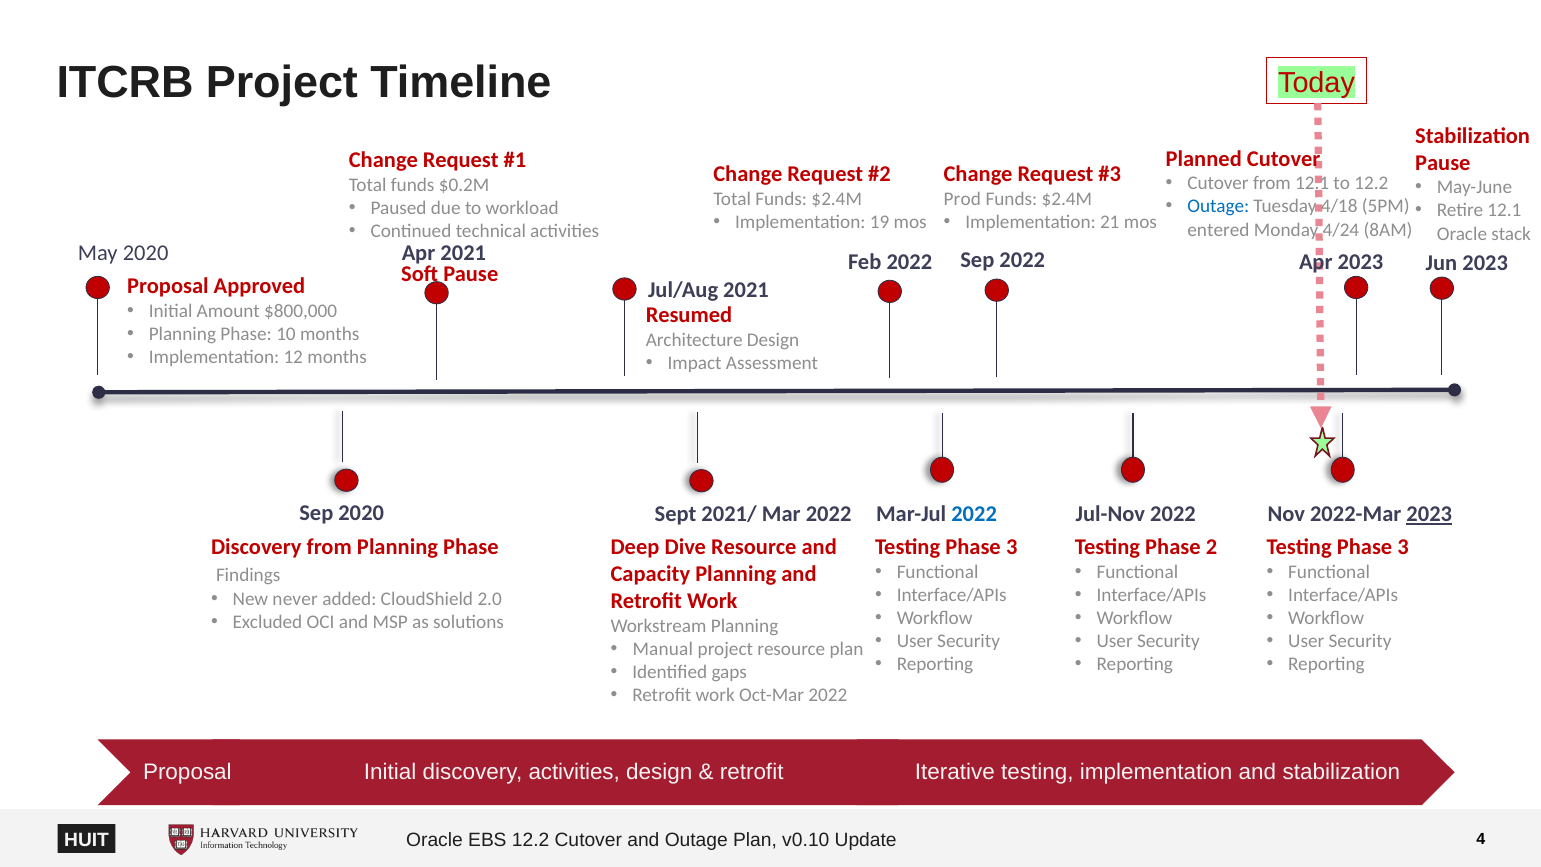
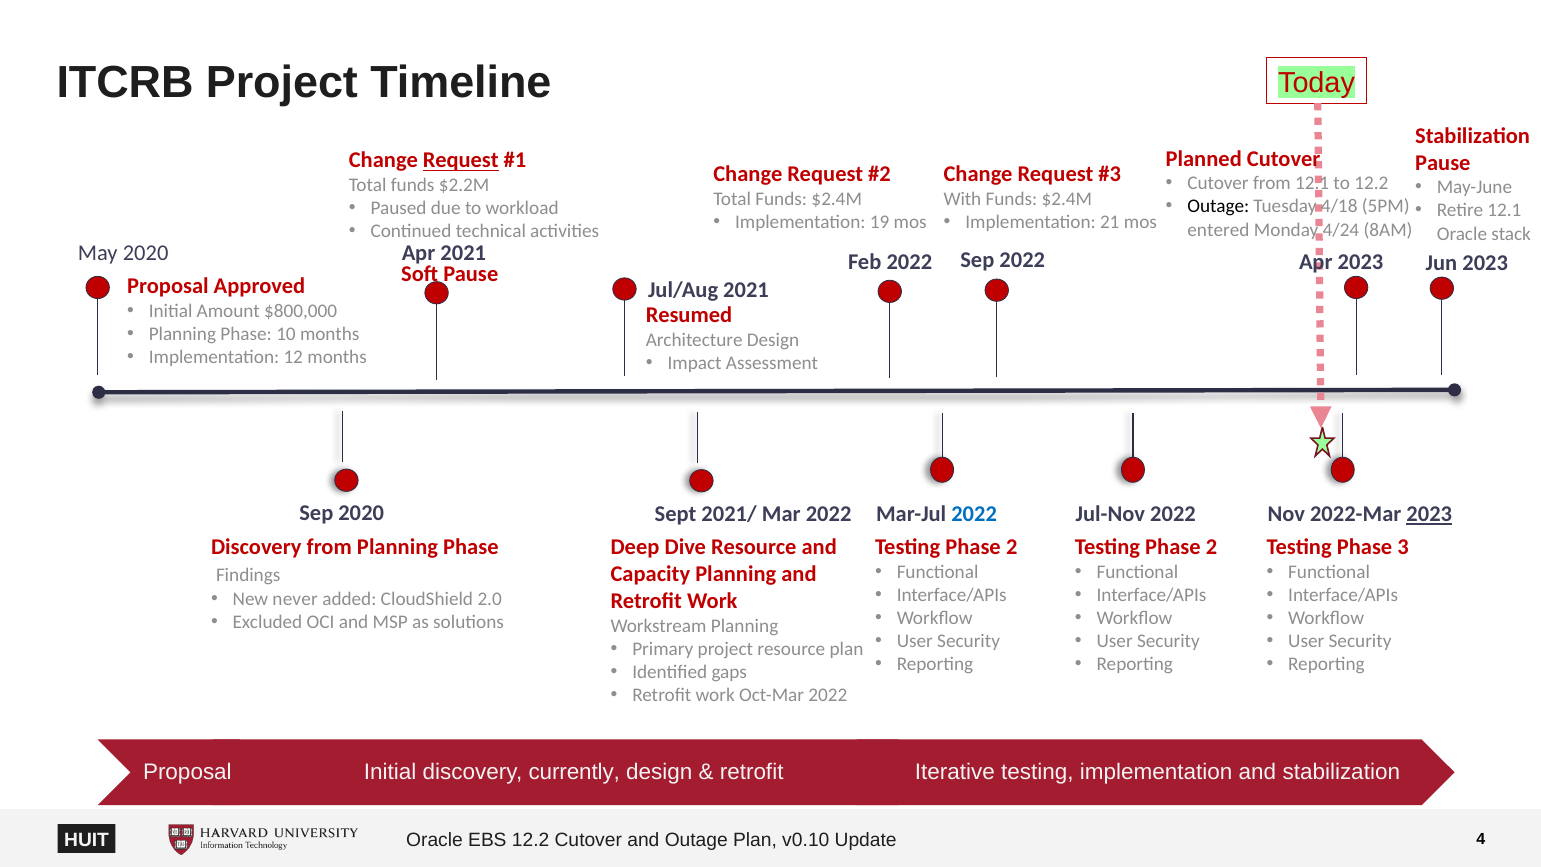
Request underline: none -> present (461, 161)
$0.2M: $0.2M -> $2.2M (464, 185)
Prod: Prod -> With (962, 199)
Outage colour: blue -> black (1218, 207)
3: 3 -> 2 (1012, 547)
Manual: Manual -> Primary (663, 649)
discovery activities: activities -> currently (574, 772)
